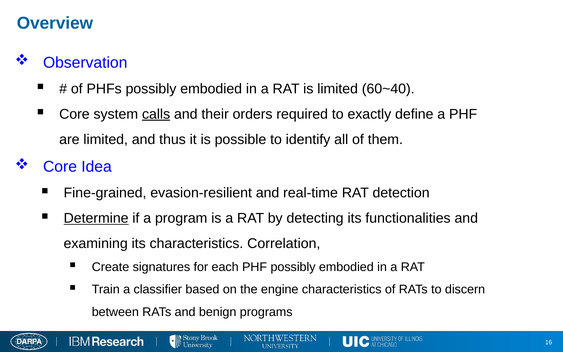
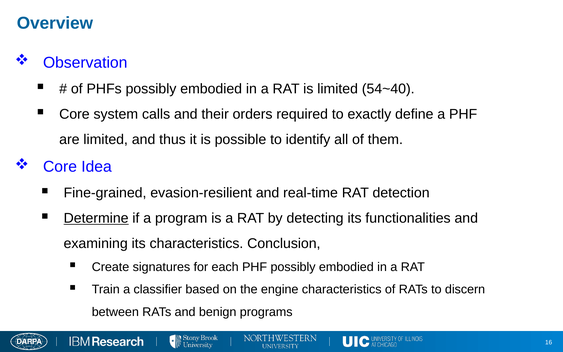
60~40: 60~40 -> 54~40 (388, 89)
calls underline: present -> none (156, 114)
Correlation: Correlation -> Conclusion (284, 243)
